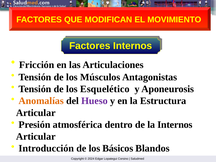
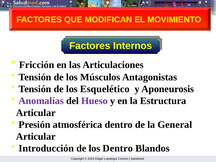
Anomalías colour: orange -> purple (41, 101)
la Internos: Internos -> General (175, 125)
los Básicos: Básicos -> Dentro (118, 148)
